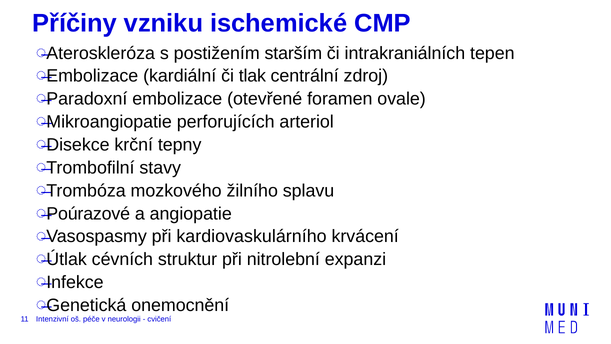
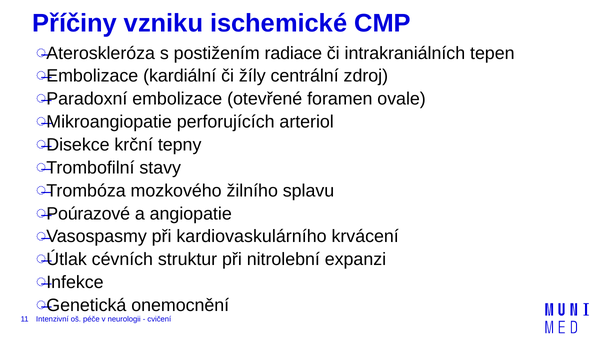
starším: starším -> radiace (293, 53)
tlak: tlak -> žíly (252, 76)
